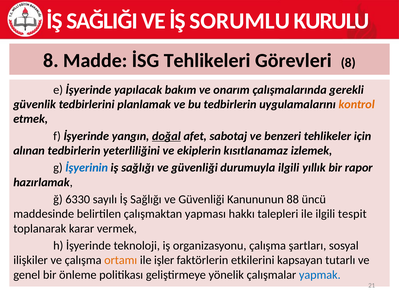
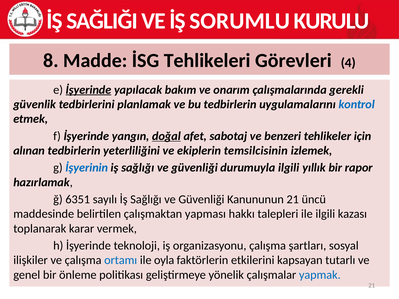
Görevleri 8: 8 -> 4 (348, 63)
İşyerinde underline: none -> present (88, 90)
kontrol colour: orange -> blue (357, 104)
kısıtlanamaz: kısıtlanamaz -> temsilcisinin (256, 151)
6330: 6330 -> 6351 (78, 199)
Kanununun 88: 88 -> 21 (293, 199)
tespit: tespit -> kazası (352, 214)
ortamı colour: orange -> blue (121, 260)
işler: işler -> oyla (164, 260)
